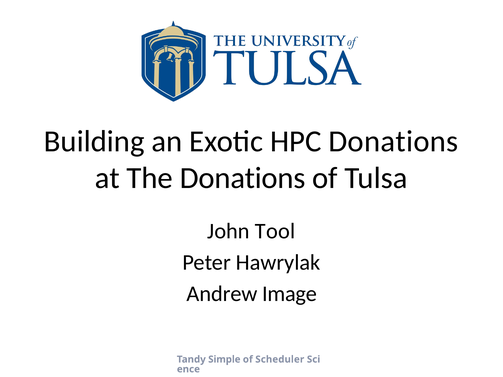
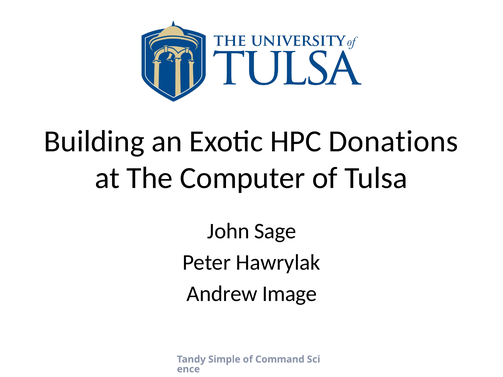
The Donations: Donations -> Computer (243, 178)
Tool: Tool -> Sage (275, 231)
Scheduler: Scheduler -> Command (280, 360)
